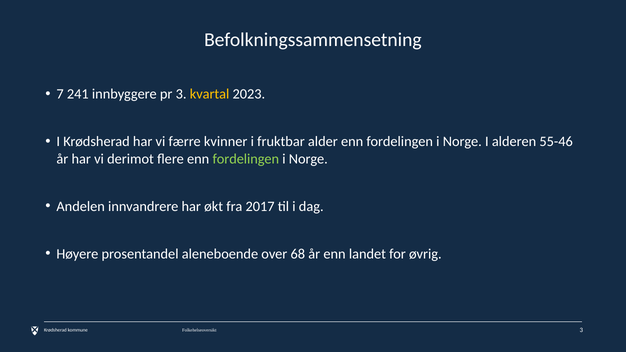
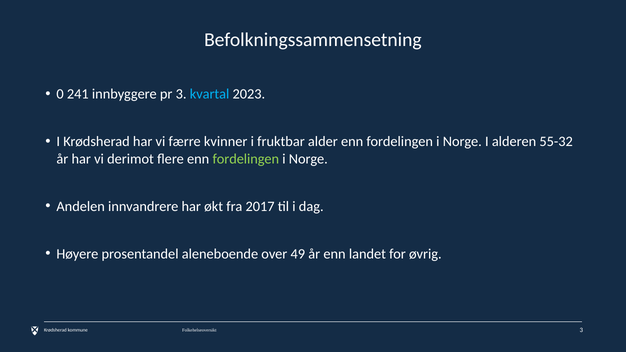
7: 7 -> 0 (60, 94)
kvartal colour: yellow -> light blue (210, 94)
55-46: 55-46 -> 55-32 (556, 142)
68: 68 -> 49 (298, 254)
